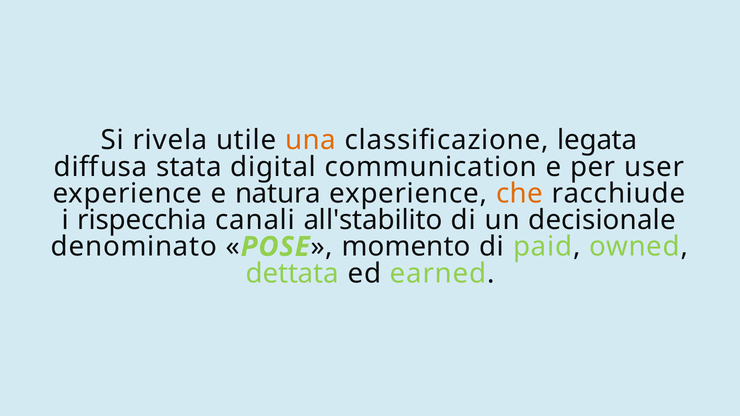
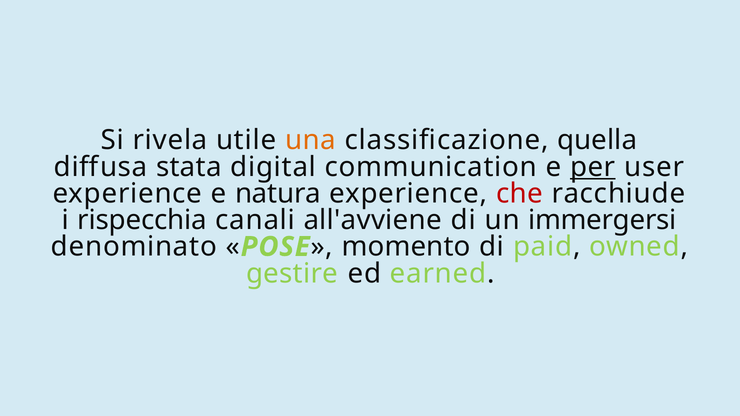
legata: legata -> quella (597, 140)
per underline: none -> present (593, 167)
che colour: orange -> red (519, 194)
all'stabilito: all'stabilito -> all'avviene (373, 220)
decisionale: decisionale -> immergersi (602, 220)
dettata: dettata -> gestire (292, 274)
